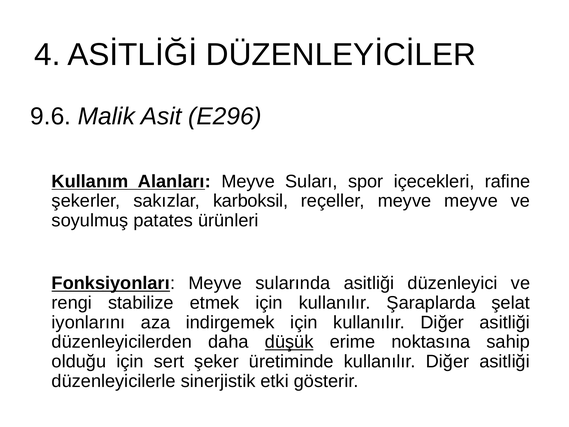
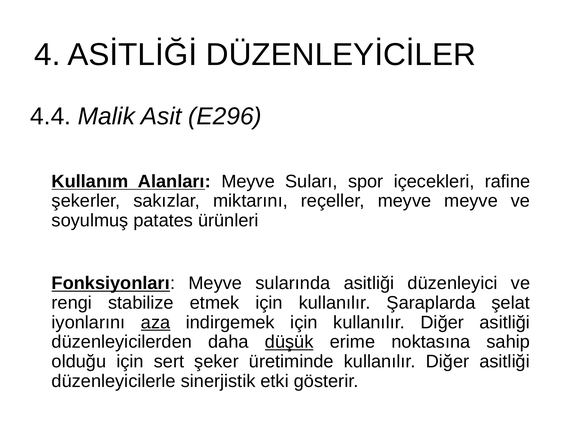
9.6: 9.6 -> 4.4 (51, 116)
karboksil: karboksil -> miktarını (250, 201)
aza underline: none -> present (156, 322)
